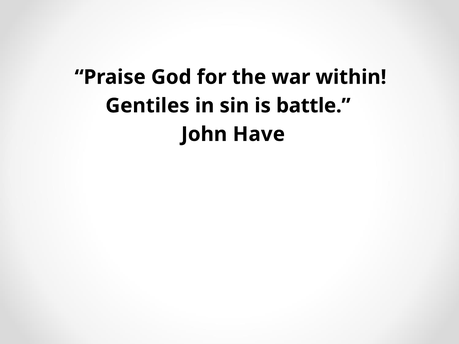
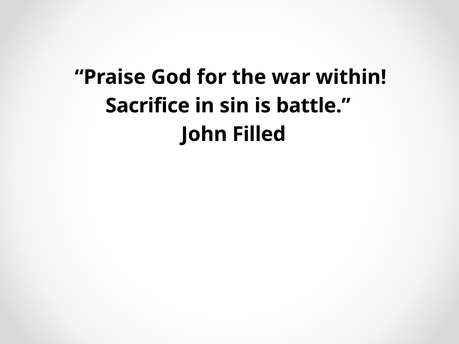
Gentiles: Gentiles -> Sacrifice (148, 106)
Have: Have -> Filled (259, 134)
